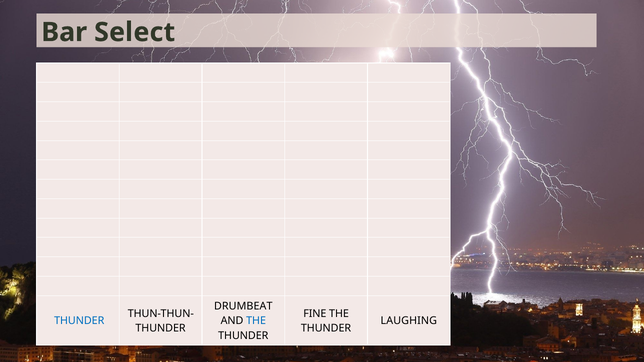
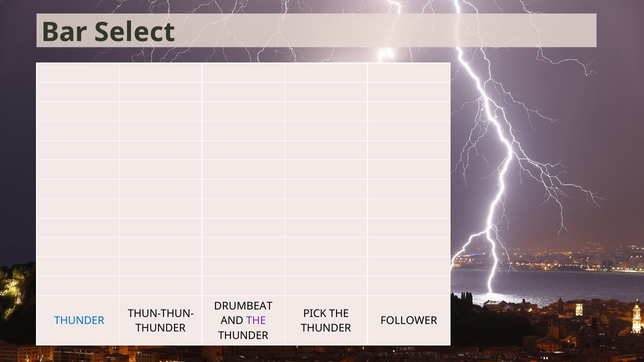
FINE: FINE -> PICK (315, 314)
THE colour: blue -> purple (256, 321)
LAUGHING: LAUGHING -> FOLLOWER (409, 321)
